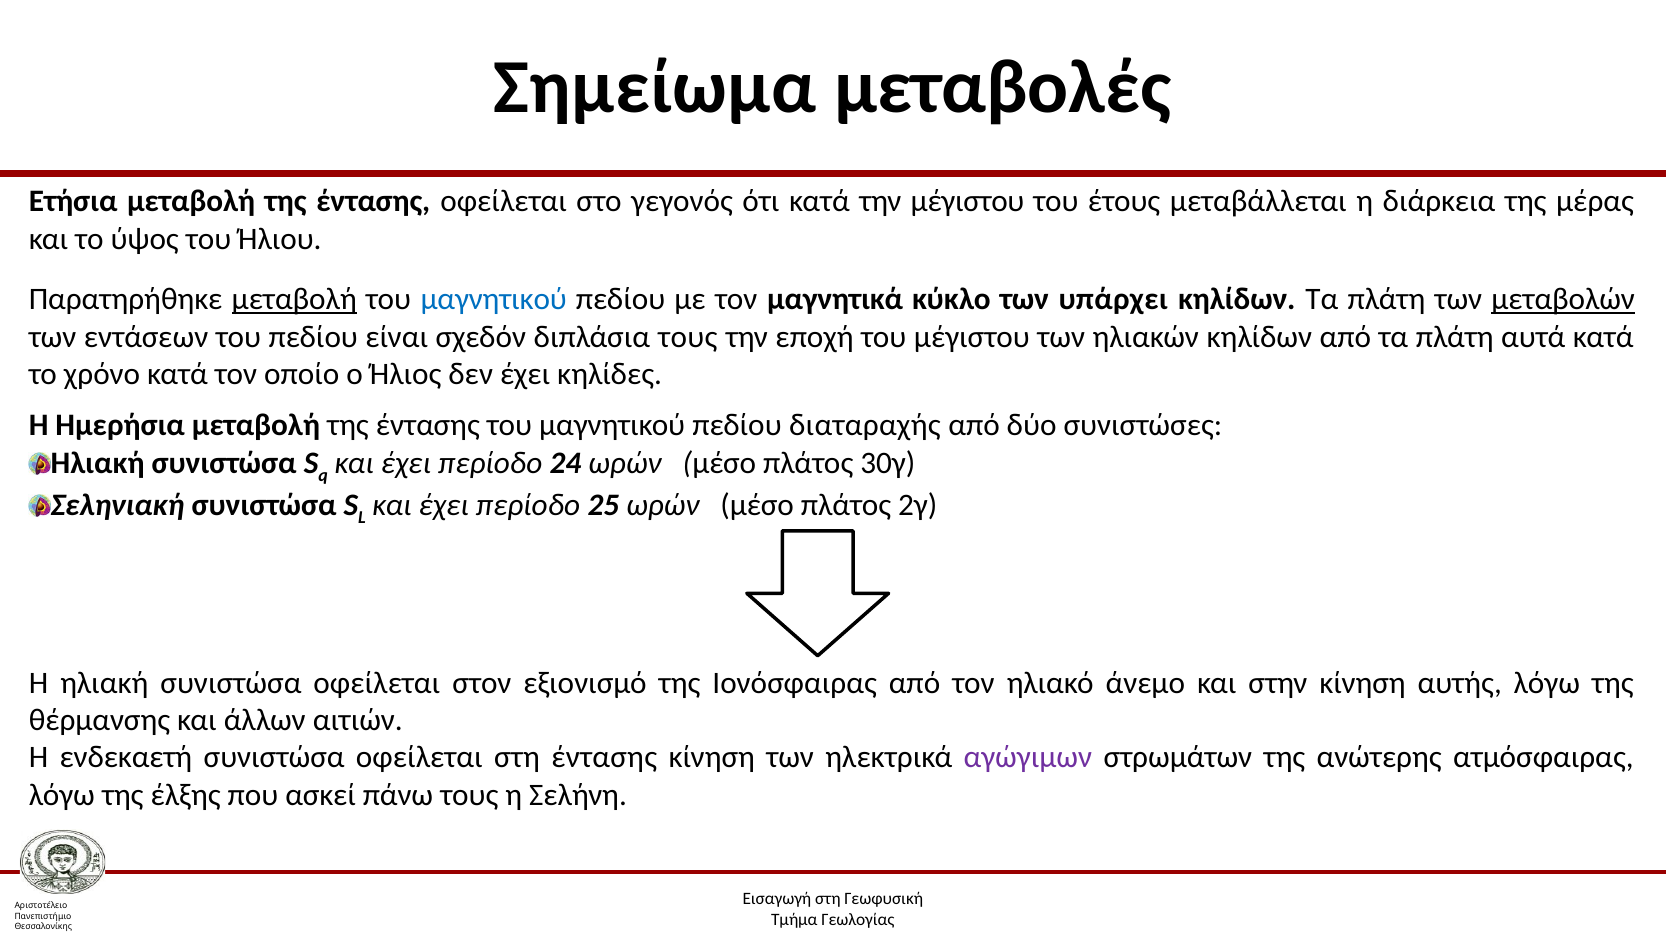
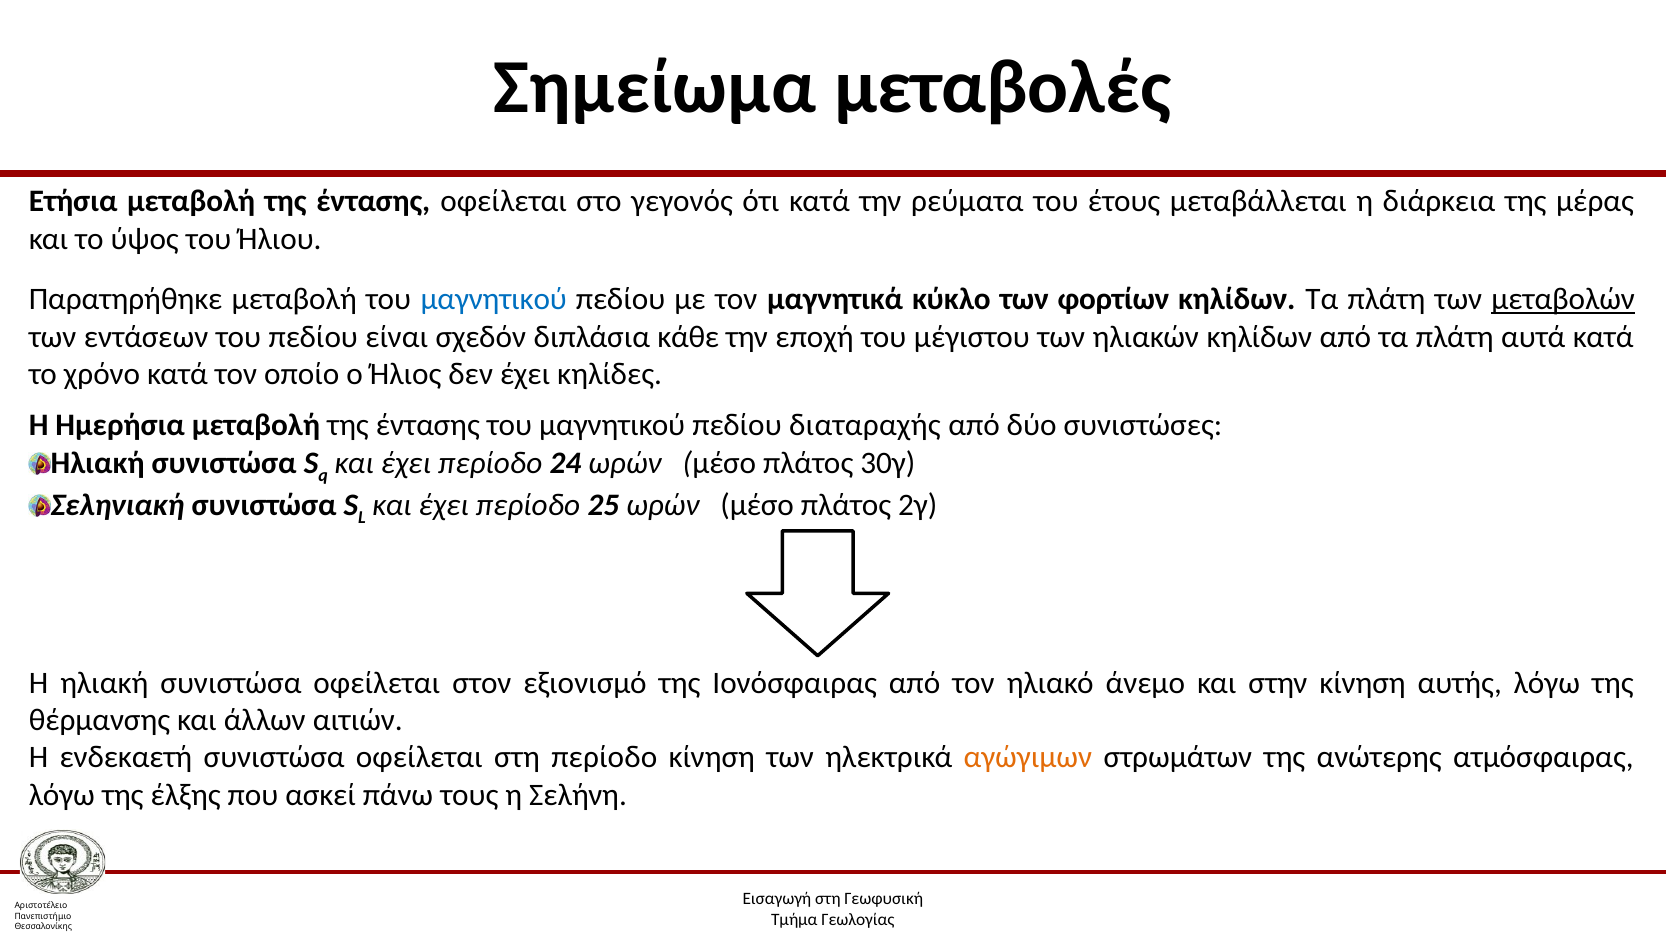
την μέγιστου: μέγιστου -> ρεύματα (967, 202)
μεταβολή underline: present -> none (294, 299)
υπάρχει: υπάρχει -> φορτίων (1114, 299)
διπλάσια τους: τους -> κάθε (688, 337)
στη έντασης: έντασης -> περίοδο (604, 758)
αγώγιμων colour: purple -> orange (1028, 758)
